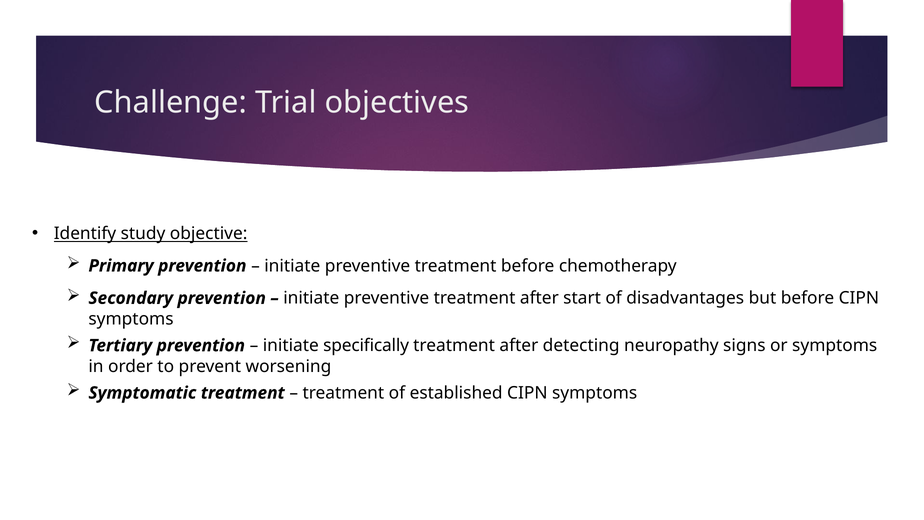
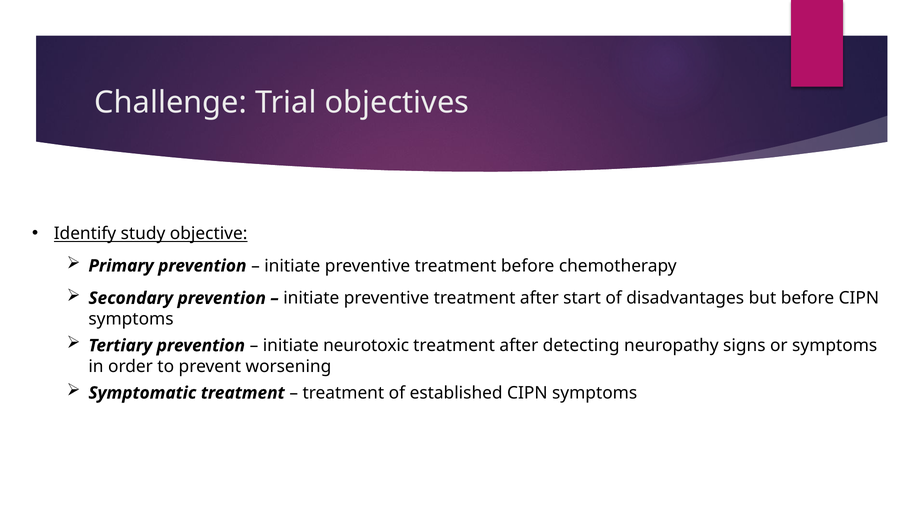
specifically: specifically -> neurotoxic (366, 345)
